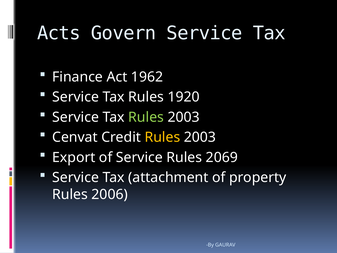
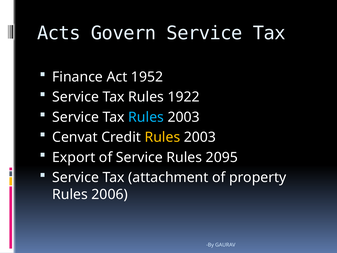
1962: 1962 -> 1952 (147, 77)
1920: 1920 -> 1922 (184, 97)
Rules colour: light green -> light blue (146, 117)
2069: 2069 -> 2095 (222, 157)
